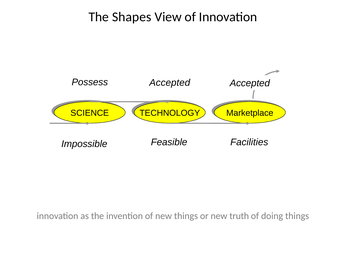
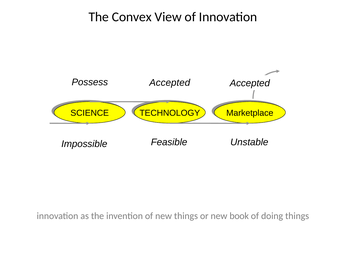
Shapes: Shapes -> Convex (132, 17)
Facilities: Facilities -> Unstable (249, 142)
truth: truth -> book (239, 215)
